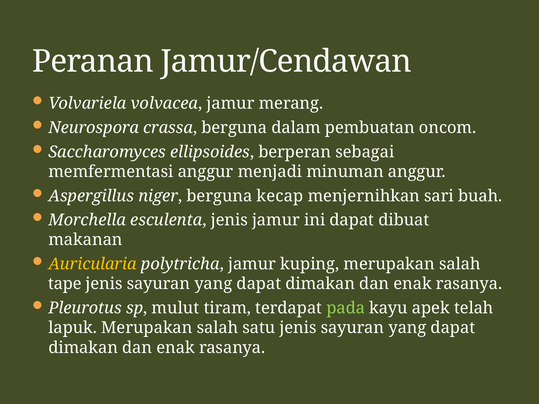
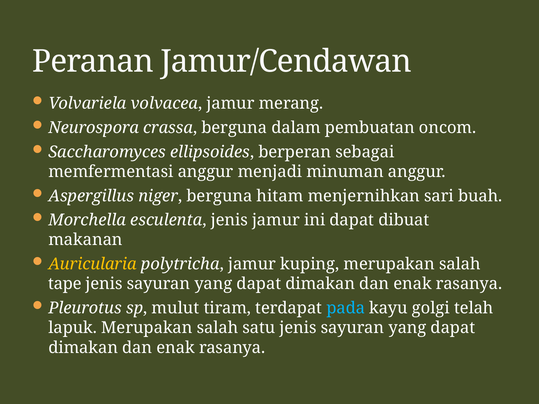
kecap: kecap -> hitam (280, 196)
pada colour: light green -> light blue (346, 308)
apek: apek -> golgi (431, 308)
